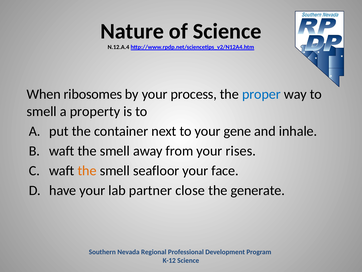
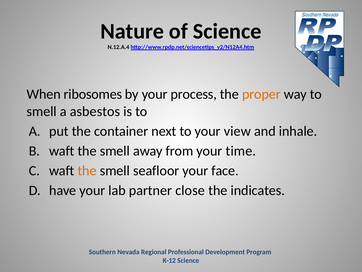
proper colour: blue -> orange (261, 94)
property: property -> asbestos (95, 111)
gene: gene -> view (237, 131)
rises: rises -> time (241, 151)
generate: generate -> indicates (258, 190)
